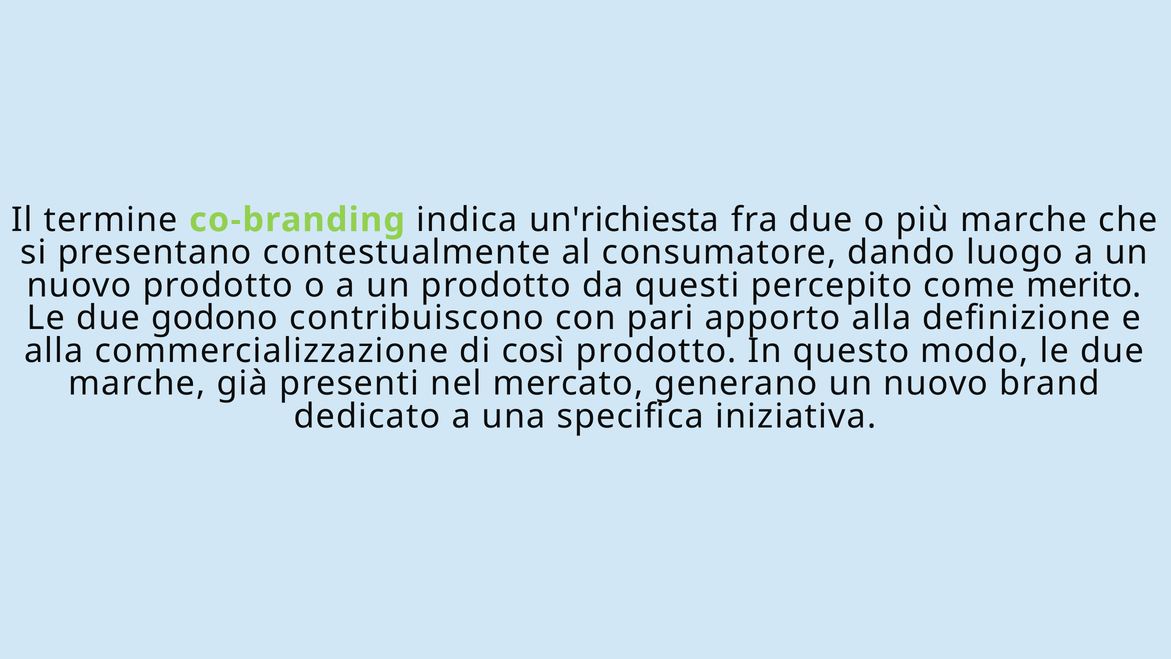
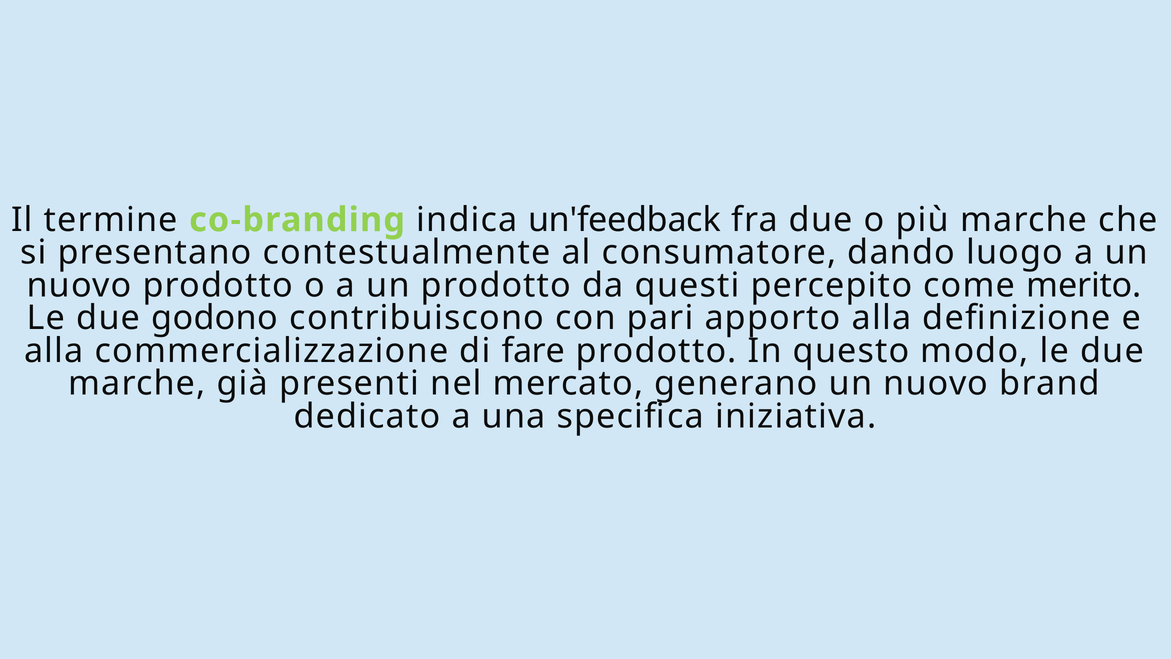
un'richiesta: un'richiesta -> un'feedback (624, 220)
così: così -> fare (533, 351)
